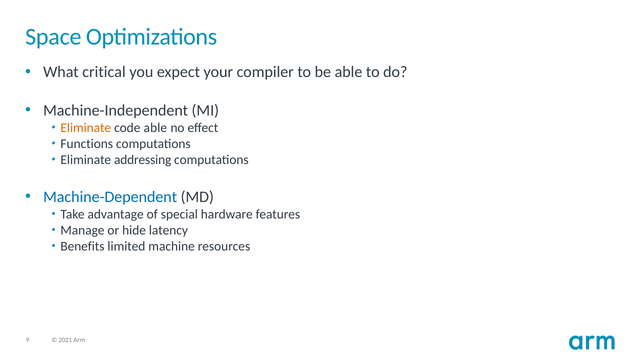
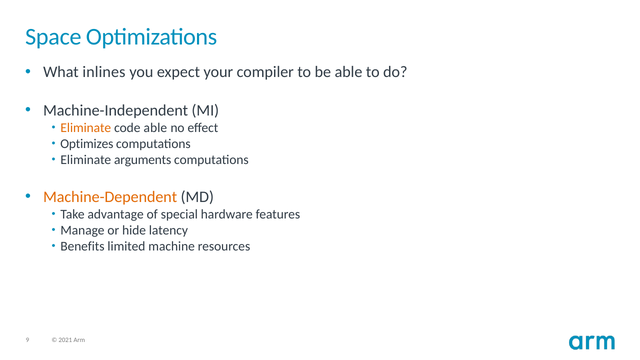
critical: critical -> inlines (104, 72)
Functions: Functions -> Optimizes (87, 144)
addressing: addressing -> arguments (143, 160)
Machine-Dependent colour: blue -> orange (110, 197)
